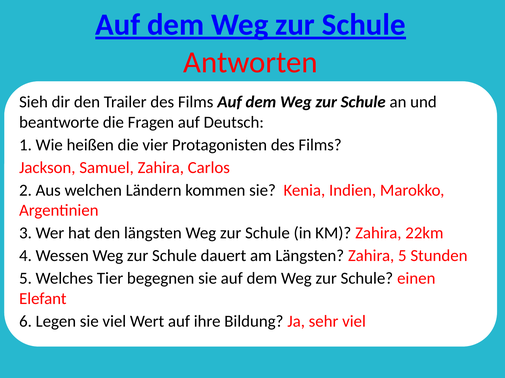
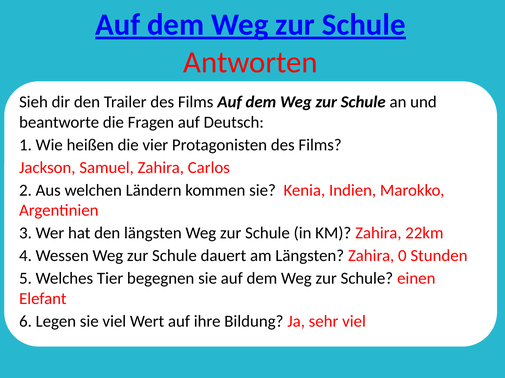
Zahira 5: 5 -> 0 (402, 256)
